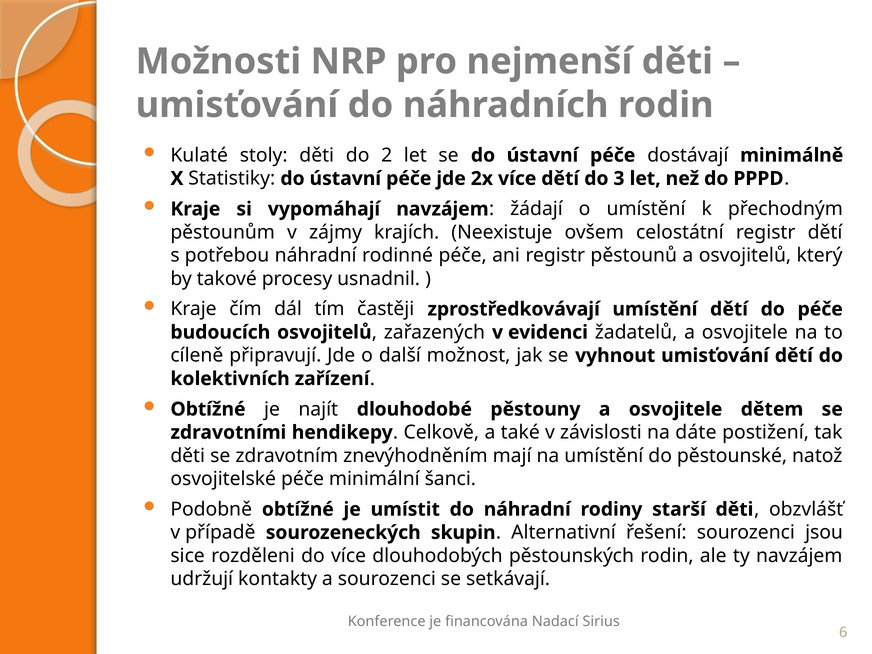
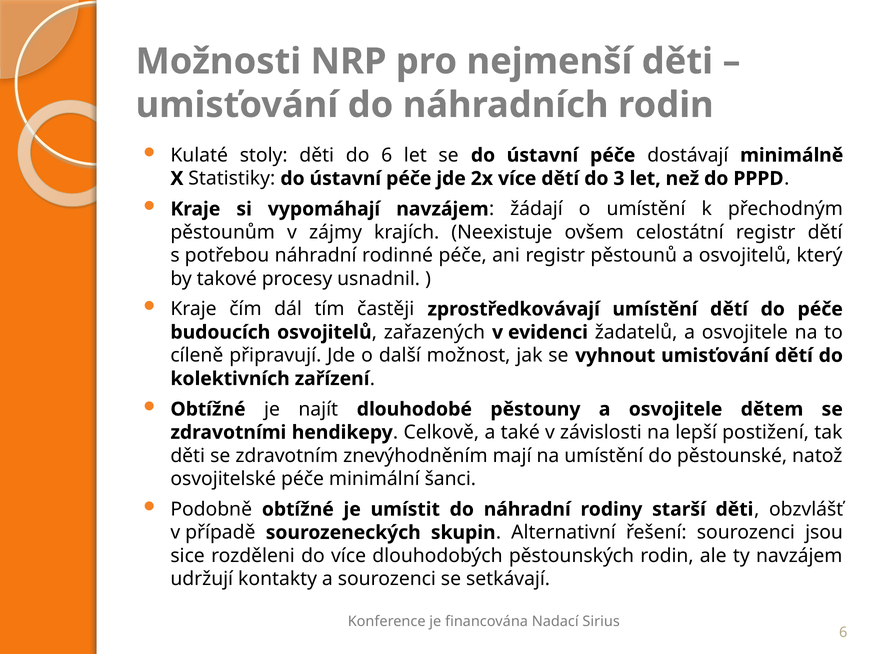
do 2: 2 -> 6 (387, 155)
dáte: dáte -> lepší (696, 432)
